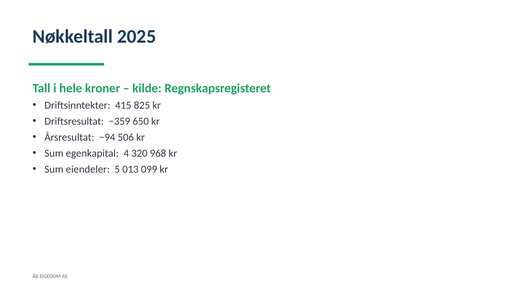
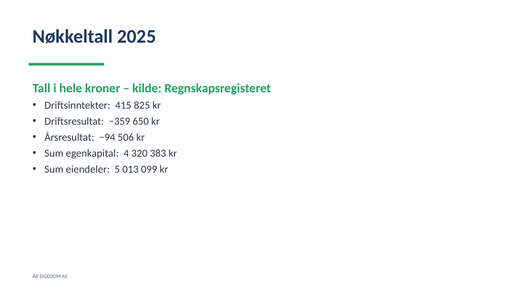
968: 968 -> 383 (158, 153)
